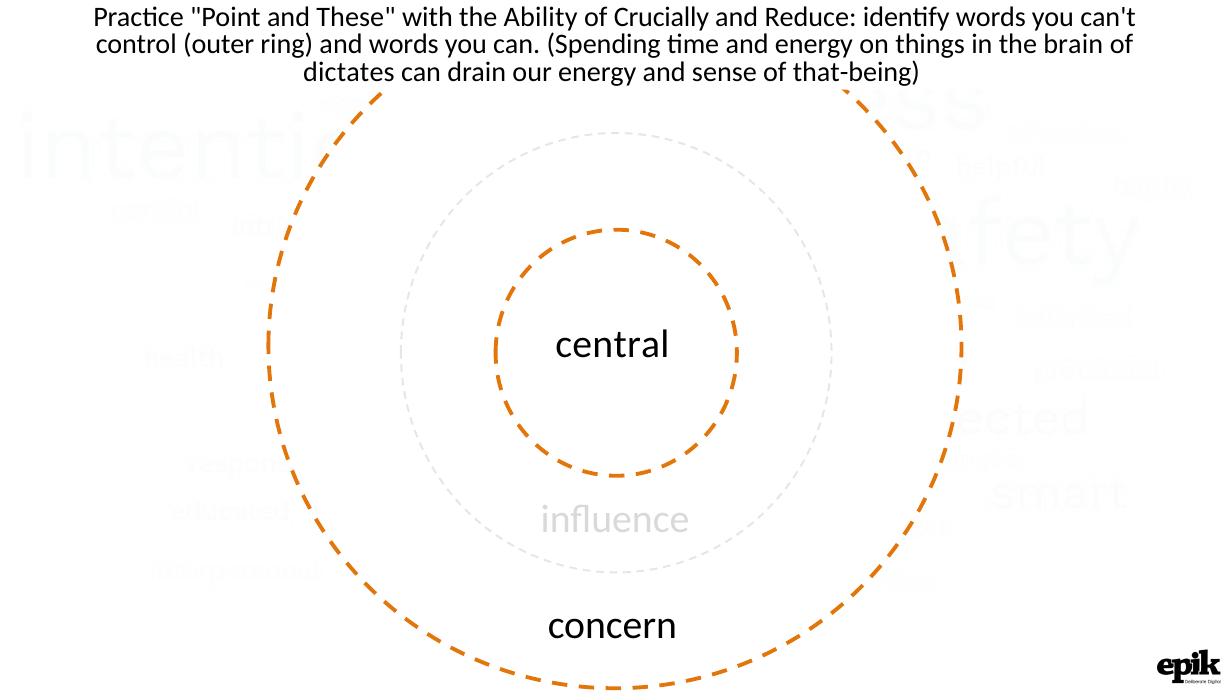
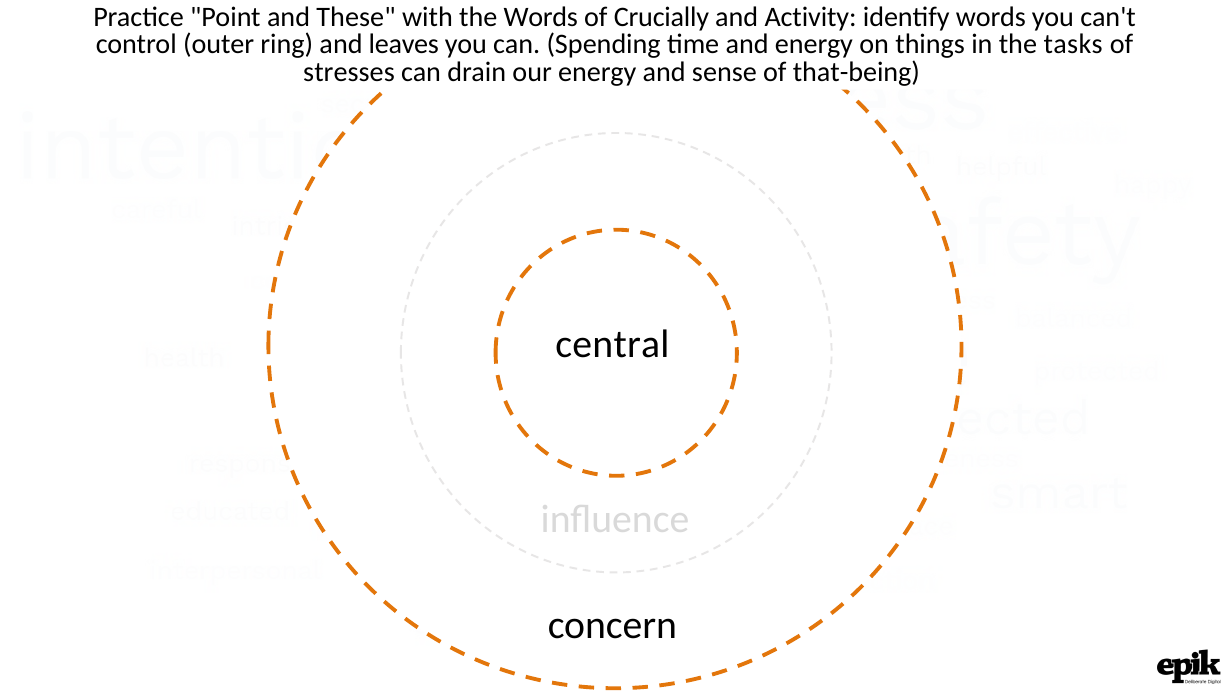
the Ability: Ability -> Words (541, 17)
Reduce: Reduce -> Activity (811, 17)
and words: words -> leaves (404, 45)
brain: brain -> tasks (1073, 45)
dictates: dictates -> stresses (349, 72)
